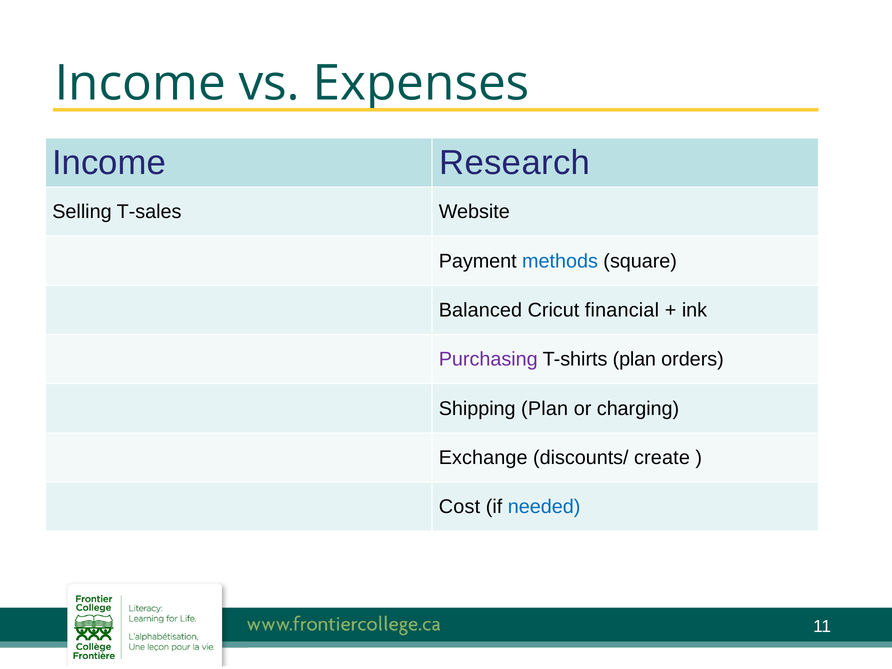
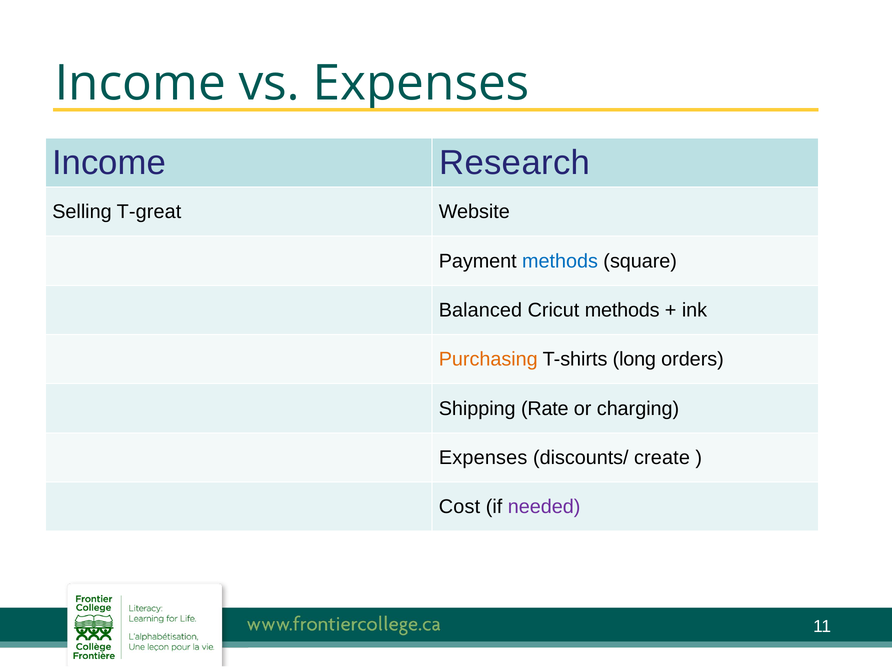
T-sales: T-sales -> T-great (149, 212)
Cricut financial: financial -> methods (622, 310)
Purchasing colour: purple -> orange (488, 359)
T-shirts plan: plan -> long (634, 359)
Shipping Plan: Plan -> Rate (545, 409)
Exchange: Exchange -> Expenses (483, 458)
needed colour: blue -> purple (544, 507)
